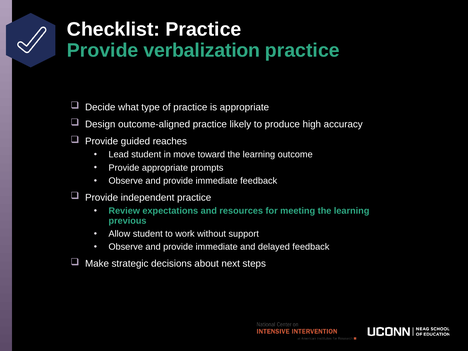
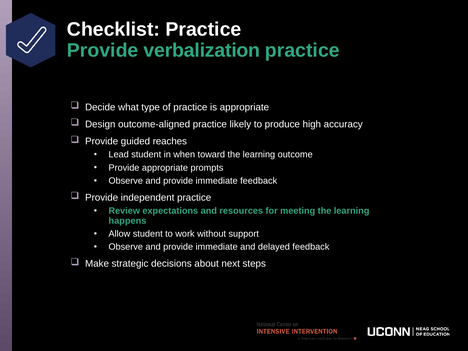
move: move -> when (184, 155)
previous: previous -> happens (127, 221)
